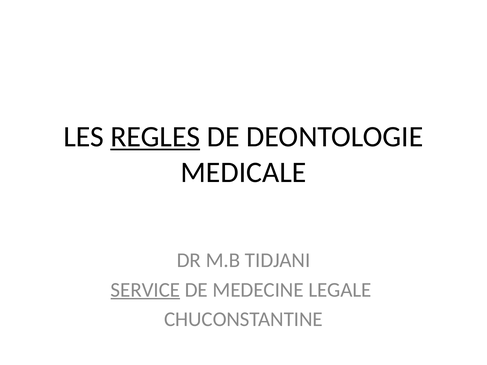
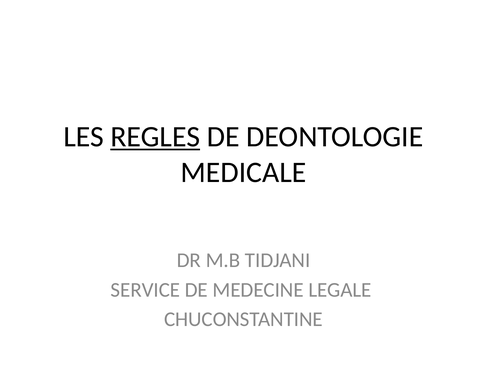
SERVICE underline: present -> none (145, 290)
